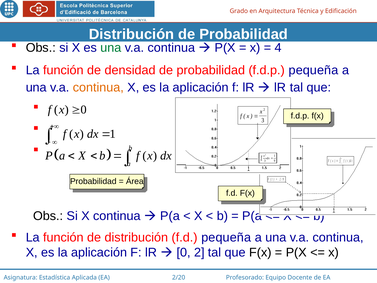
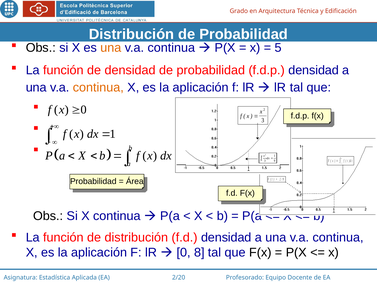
una colour: green -> orange (111, 48)
4: 4 -> 5 (278, 48)
f.d.p pequeña: pequeña -> densidad (314, 70)
f.d pequeña: pequeña -> densidad (226, 237)
0 2: 2 -> 8 (199, 252)
